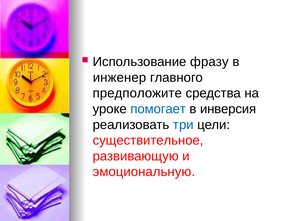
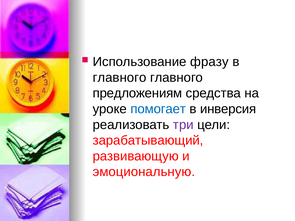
инженер: инженер -> главного (120, 78)
предположите: предположите -> предложениям (137, 93)
три colour: blue -> purple (183, 125)
существительное: существительное -> зарабатывающий (148, 141)
